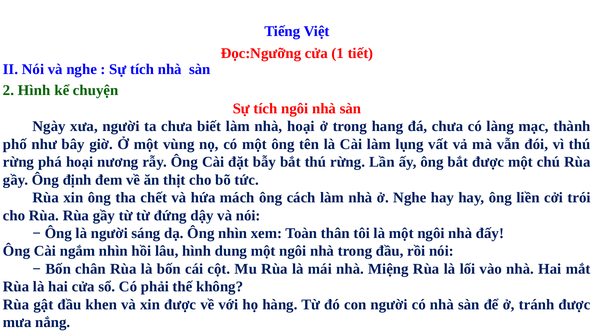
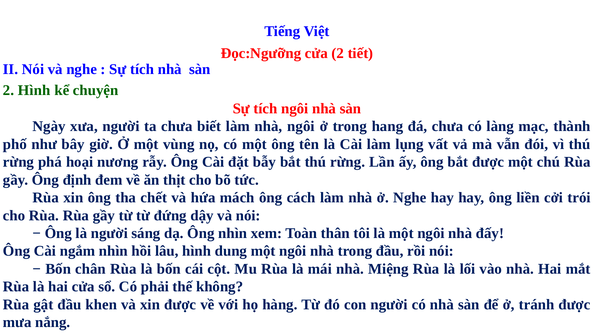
cửa 1: 1 -> 2 (338, 53)
nhà hoại: hoại -> ngôi (301, 126)
